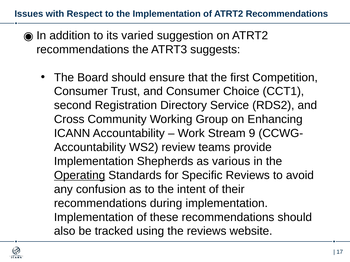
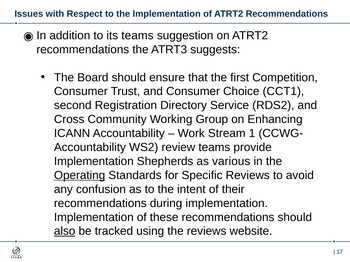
its varied: varied -> teams (137, 36)
9: 9 -> 1 (252, 134)
also underline: none -> present (65, 232)
